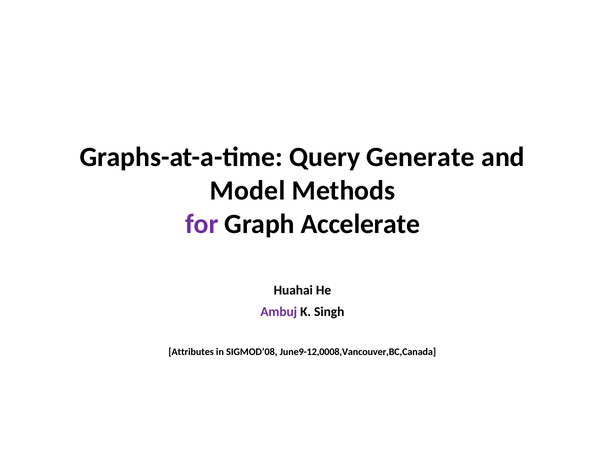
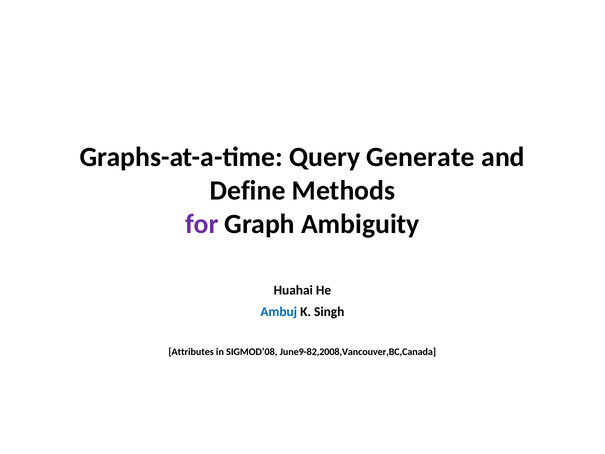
Model: Model -> Define (248, 190)
Accelerate: Accelerate -> Ambiguity (360, 224)
Ambuj colour: purple -> blue (279, 312)
June9-12,0008,Vancouver,BC,Canada: June9-12,0008,Vancouver,BC,Canada -> June9-82,2008,Vancouver,BC,Canada (358, 352)
